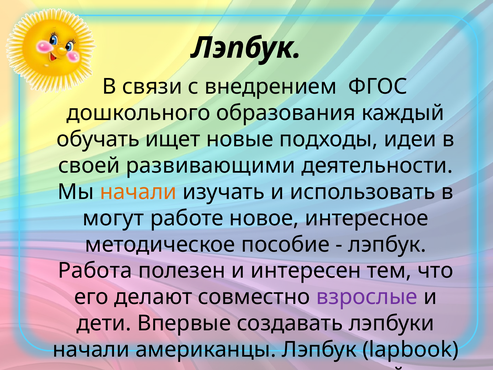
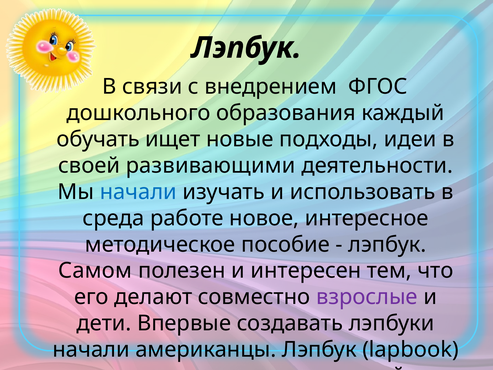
начали colour: orange -> blue (138, 192)
могут: могут -> среда (113, 218)
Работа: Работа -> Самом (95, 271)
